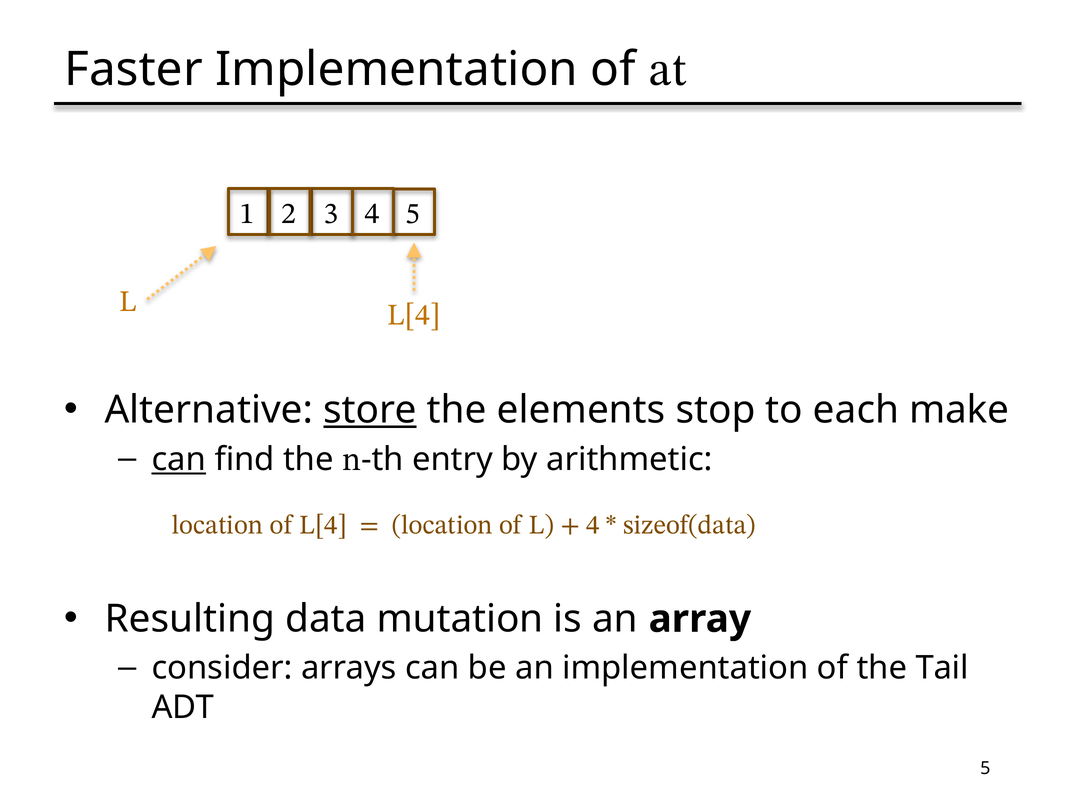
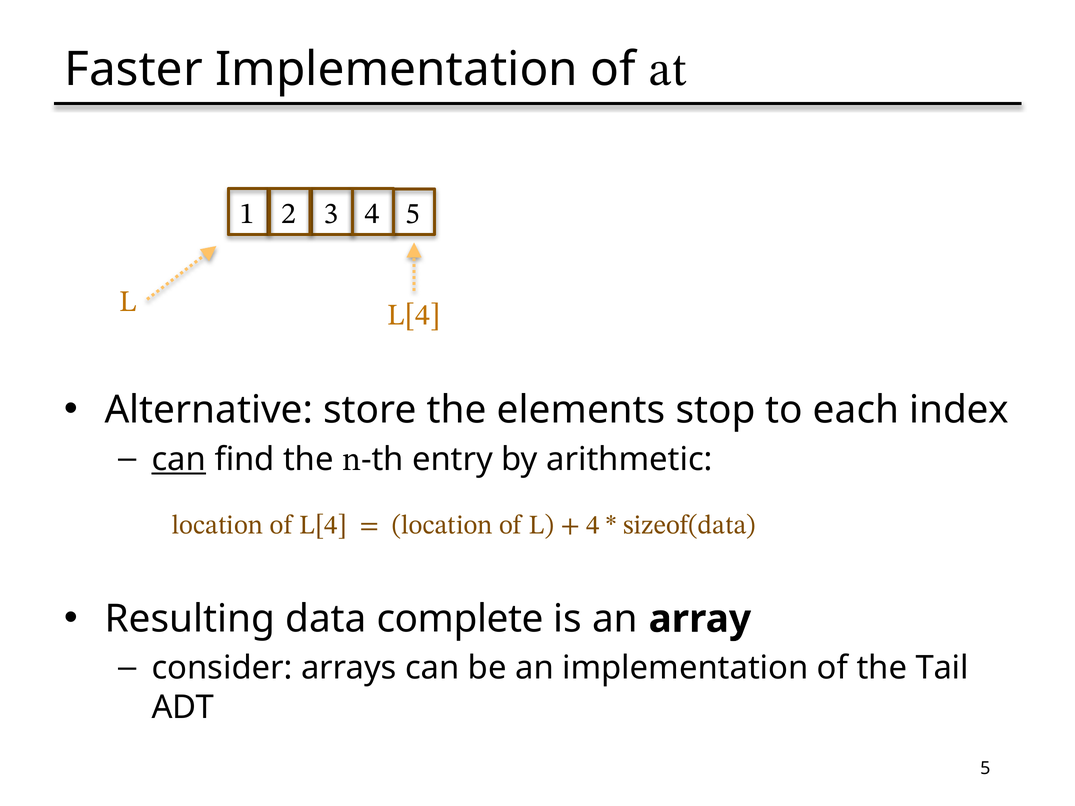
store underline: present -> none (370, 410)
make: make -> index (959, 410)
mutation: mutation -> complete (460, 619)
